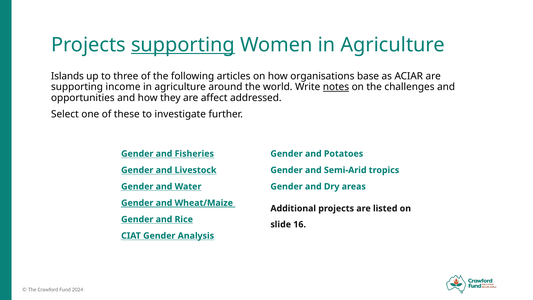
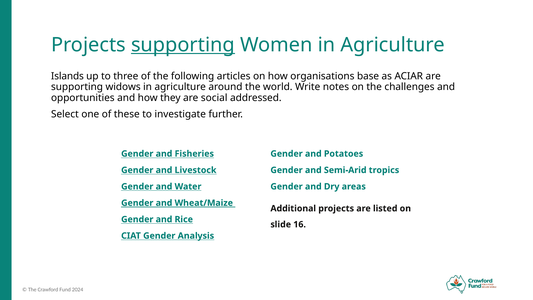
income: income -> widows (123, 87)
notes underline: present -> none (336, 87)
affect: affect -> social (214, 98)
